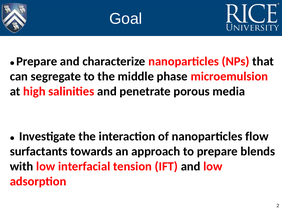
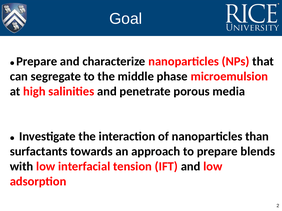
flow: flow -> than (257, 137)
